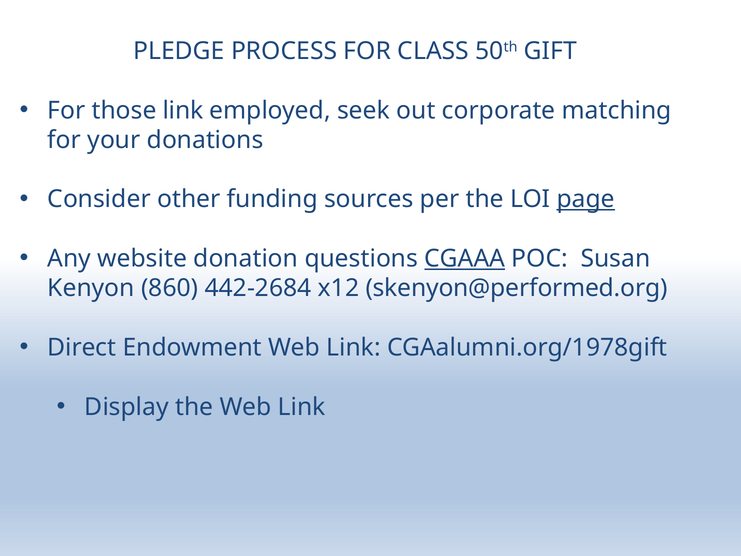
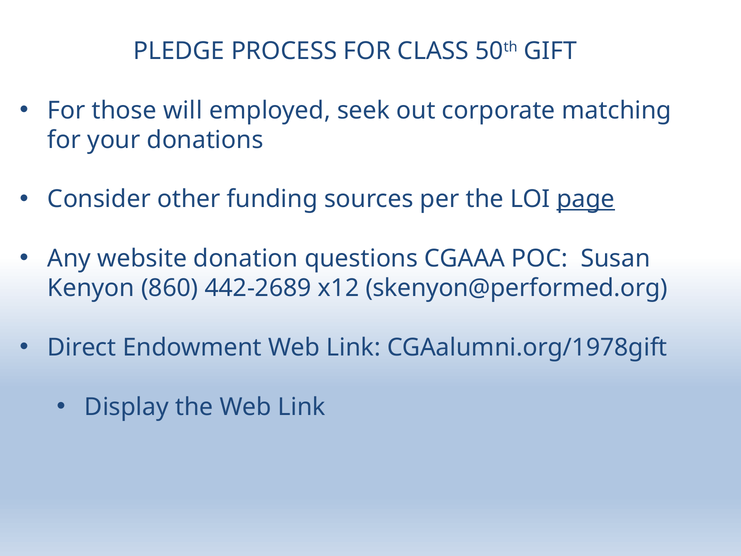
those link: link -> will (183, 110)
CGAAA underline: present -> none (465, 259)
442-2684: 442-2684 -> 442-2689 (258, 288)
